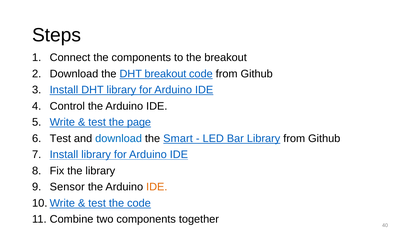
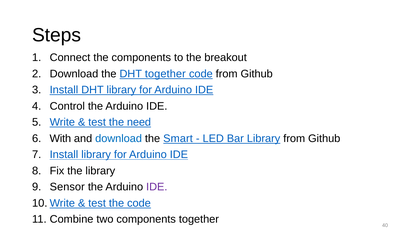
DHT breakout: breakout -> together (165, 74)
page: page -> need (139, 122)
Test: Test -> With (60, 139)
IDE colour: orange -> purple (157, 187)
